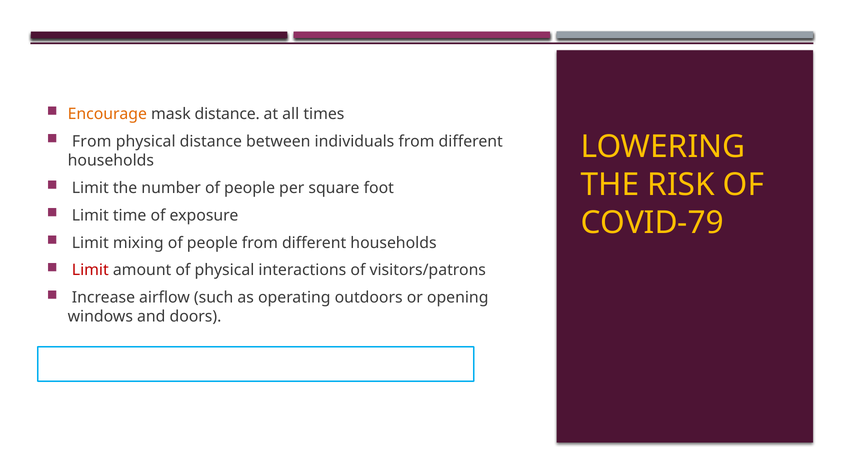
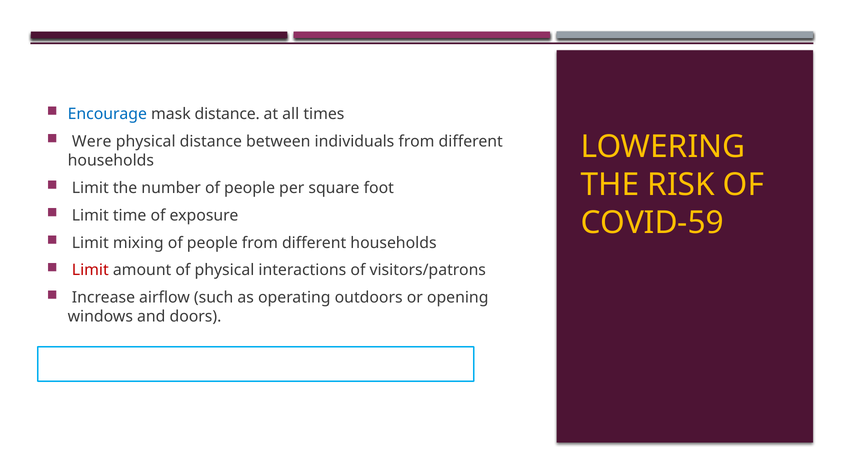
Encourage colour: orange -> blue (107, 114)
From: From -> Were (92, 141)
COVID-79: COVID-79 -> COVID-59 (652, 223)
